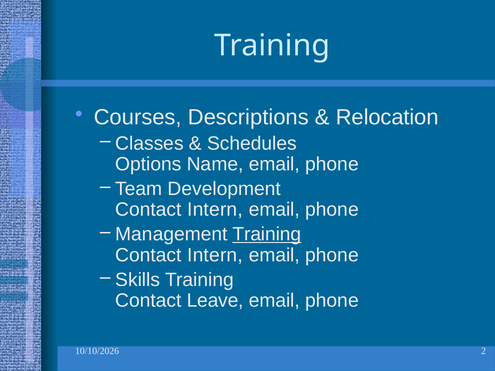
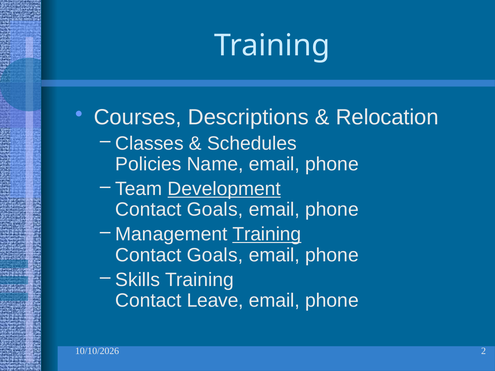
Options: Options -> Policies (148, 164)
Development underline: none -> present (224, 189)
Intern: Intern -> Goals (215, 210)
Intern: Intern -> Goals (215, 255)
